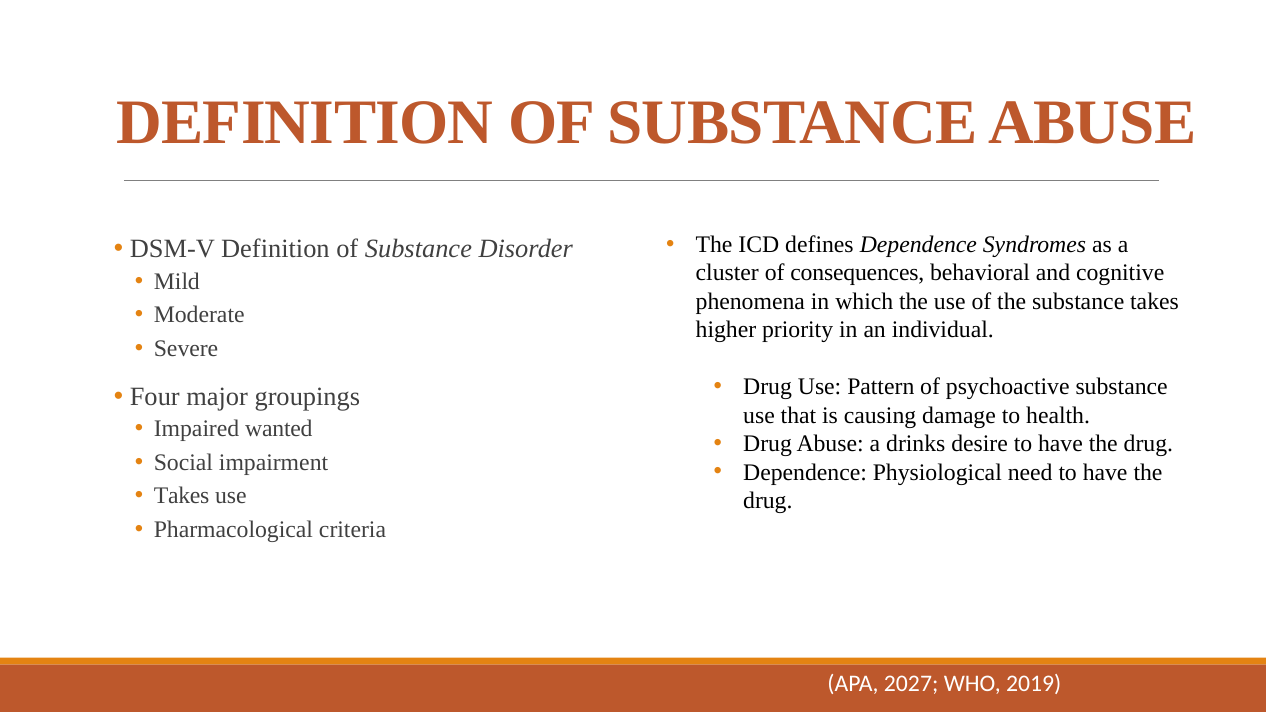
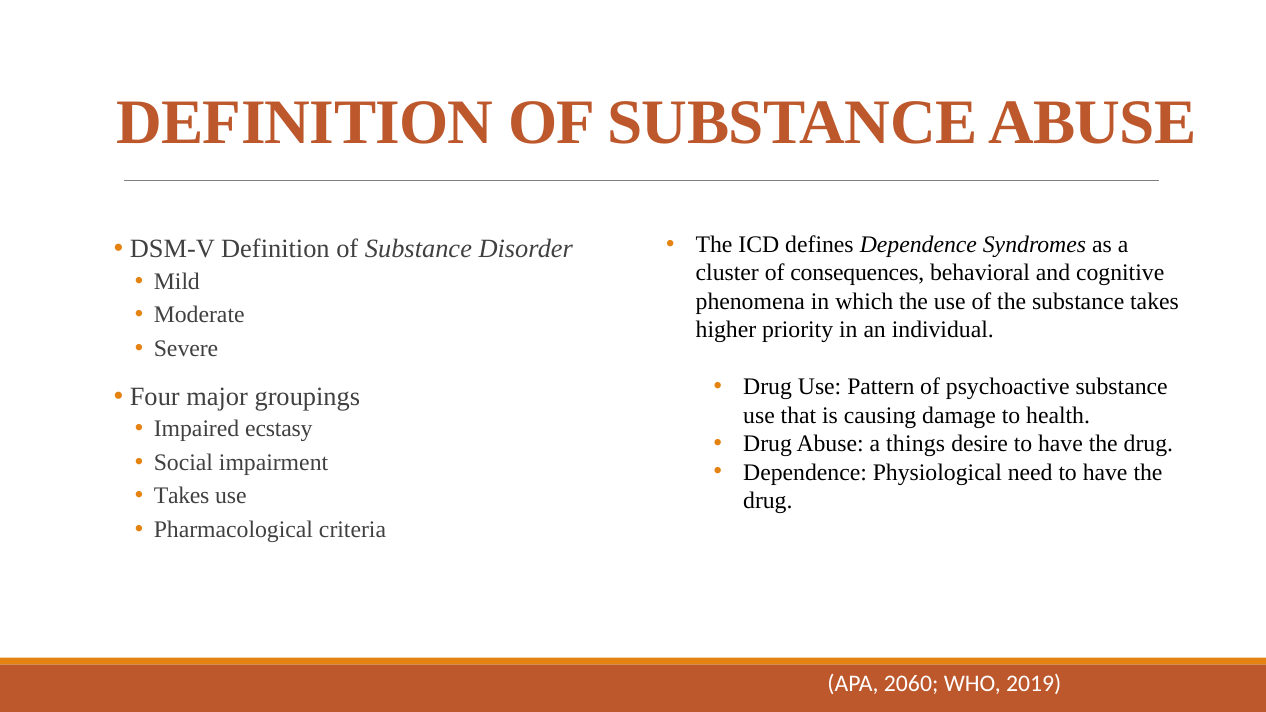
wanted: wanted -> ecstasy (279, 429)
drinks: drinks -> things (916, 444)
2027: 2027 -> 2060 (911, 684)
